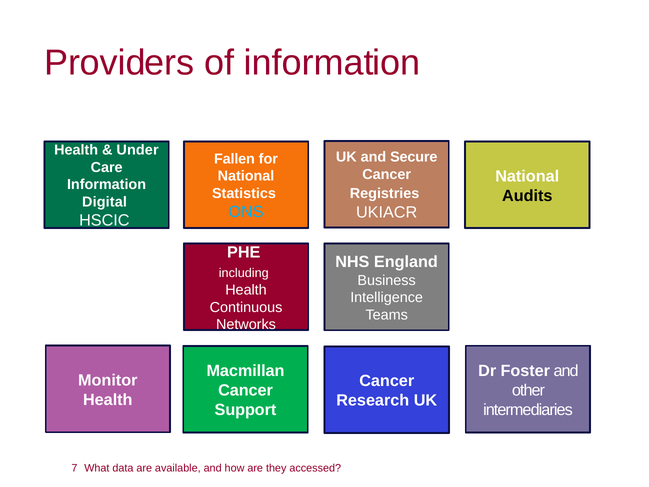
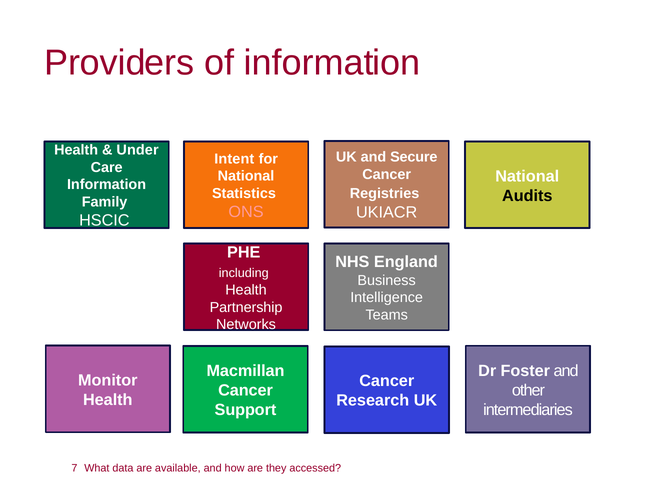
Fallen: Fallen -> Intent (234, 159)
Digital: Digital -> Family (105, 202)
ONS colour: light blue -> pink (246, 212)
Continuous: Continuous -> Partnership (246, 307)
